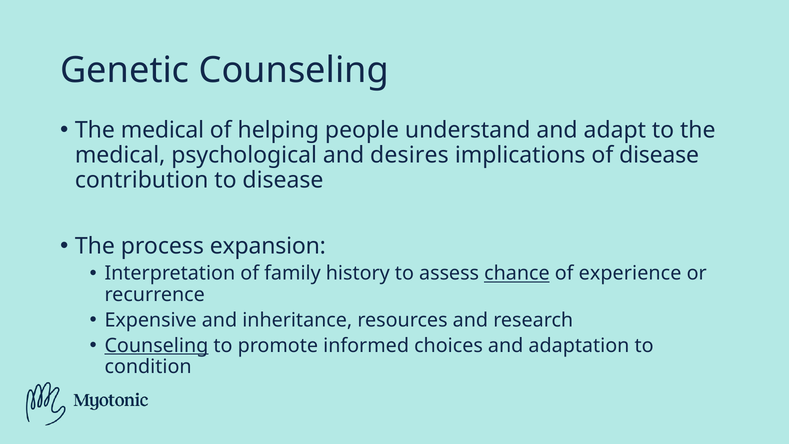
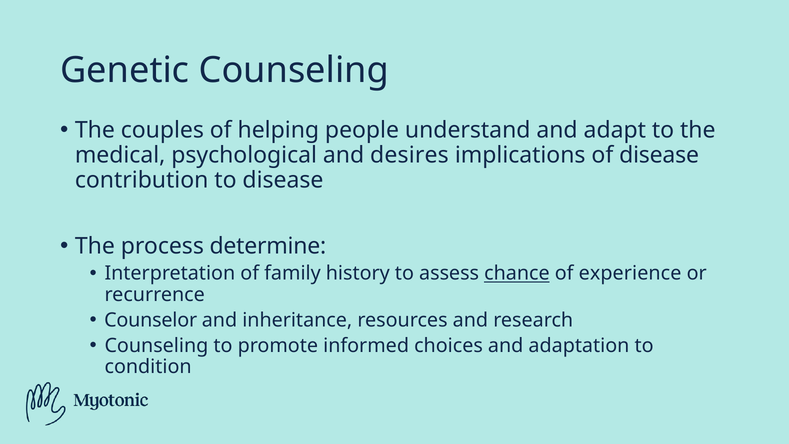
medical: medical -> couples (162, 130)
expansion: expansion -> determine (268, 246)
Expensive: Expensive -> Counselor (151, 320)
Counseling underline: present -> none (156, 345)
